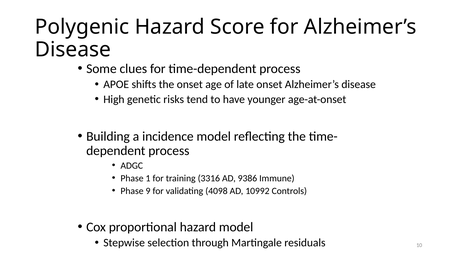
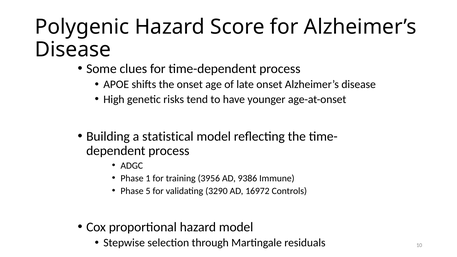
incidence: incidence -> statistical (168, 136)
3316: 3316 -> 3956 (209, 178)
9: 9 -> 5 (148, 191)
4098: 4098 -> 3290 (216, 191)
10992: 10992 -> 16972 (257, 191)
